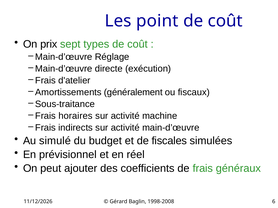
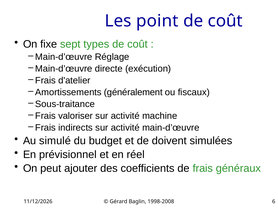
prix: prix -> fixe (49, 44)
horaires: horaires -> valoriser (76, 116)
fiscales: fiscales -> doivent (169, 141)
